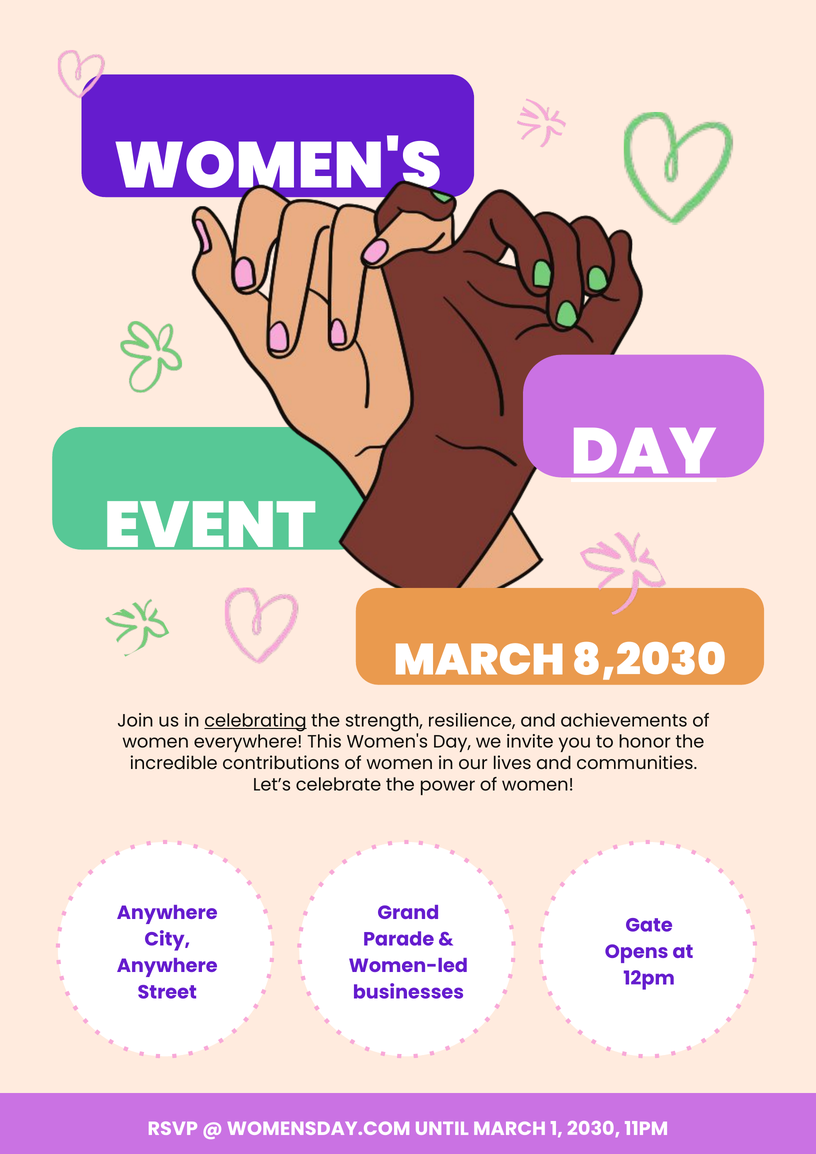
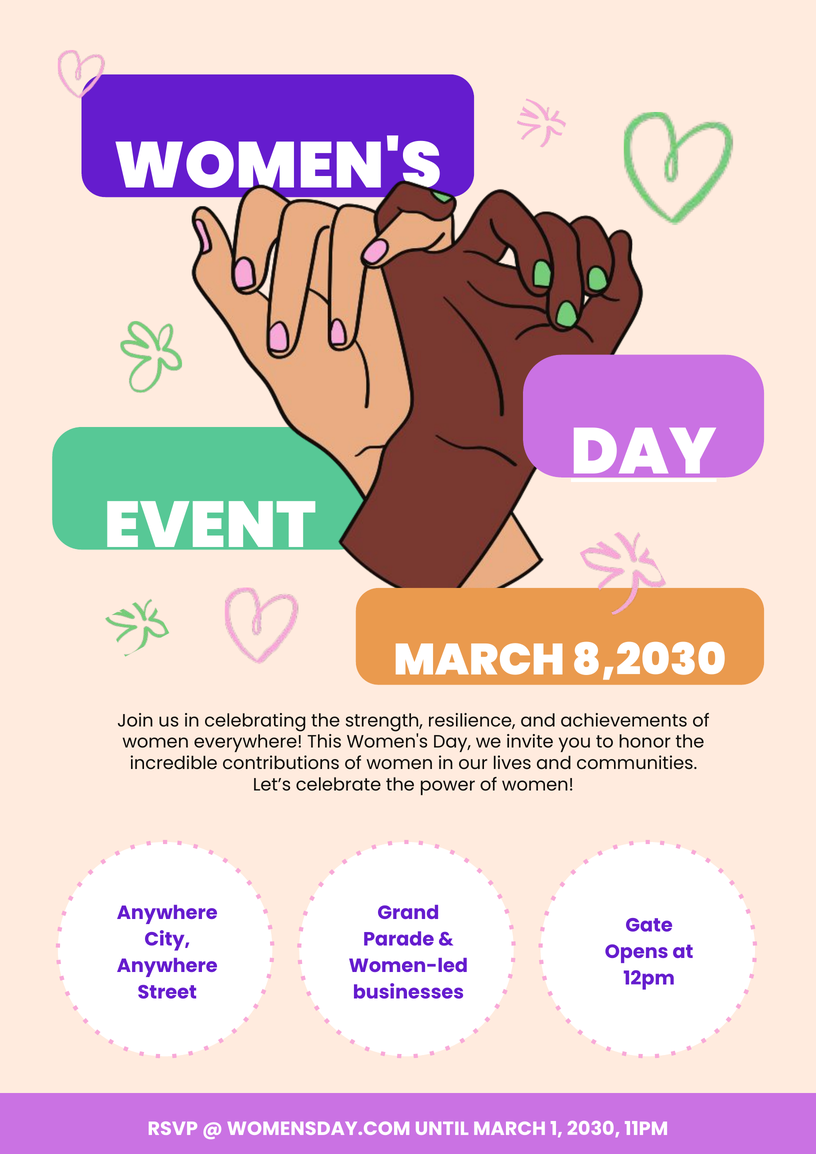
celebrating underline: present -> none (255, 721)
